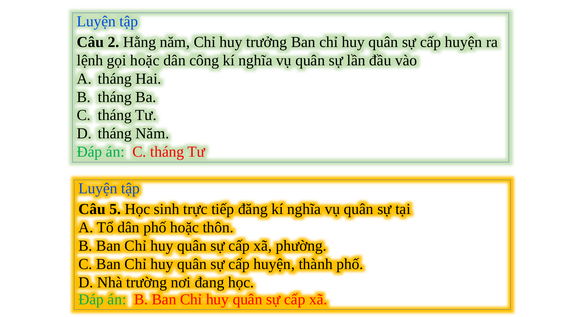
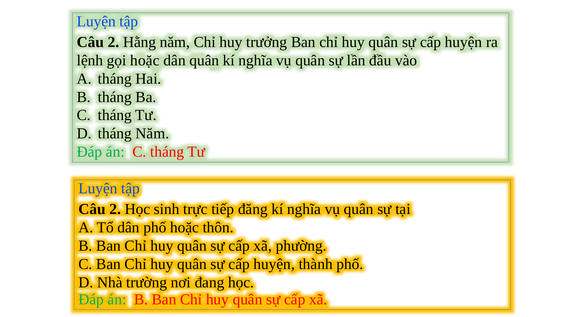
dân công: công -> quân (204, 60)
5: 5 -> 2 (115, 209)
